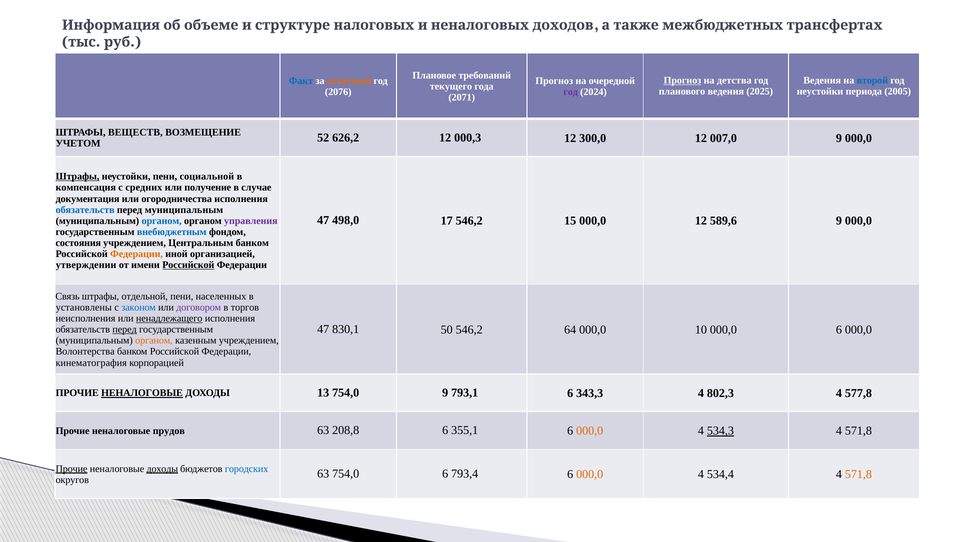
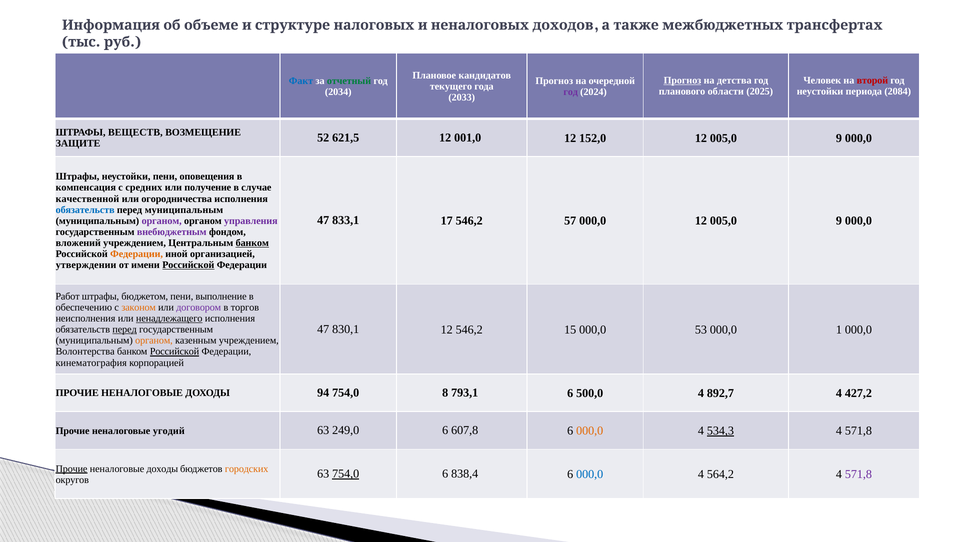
требований: требований -> кандидатов (485, 75)
Ведения: Ведения -> Человек (822, 81)
второй colour: blue -> red (872, 81)
отчетный colour: orange -> green (349, 81)
планового ведения: ведения -> области (726, 92)
2005: 2005 -> 2084 (898, 92)
2076: 2076 -> 2034 (338, 92)
2071: 2071 -> 2033 (462, 97)
УЧЕТОМ: УЧЕТОМ -> ЗАЩИТЕ (78, 144)
626,2: 626,2 -> 621,5 (346, 138)
000,3: 000,3 -> 001,0 (468, 138)
300,0: 300,0 -> 152,0 (593, 138)
007,0: 007,0 -> 005,0 (723, 138)
Штрафы underline: present -> none (78, 176)
социальной: социальной -> оповещения (207, 176)
документация: документация -> качественной (87, 199)
498,0: 498,0 -> 833,1 (346, 220)
15: 15 -> 57 (570, 221)
000,0 12 589,6: 589,6 -> 005,0 (723, 221)
органом colour: blue -> purple (162, 221)
внебюджетным colour: blue -> purple (172, 232)
состояния: состояния -> вложений (78, 243)
банком underline: none -> present (252, 243)
Связь: Связь -> Работ (68, 296)
отдельной: отдельной -> бюджетом (145, 296)
населенных: населенных -> выполнение (221, 296)
установлены: установлены -> обеспечению (84, 307)
законом colour: blue -> orange (139, 307)
830,1 50: 50 -> 12 (447, 329)
64: 64 -> 15 (570, 329)
10: 10 -> 53 (701, 329)
000,0 6: 6 -> 1 (839, 329)
Российской underline: none -> present (175, 351)
НЕНАЛОГОВЫЕ underline: present -> none (142, 393)
13: 13 -> 94 (323, 393)
754,0 9: 9 -> 8 (445, 393)
343,3: 343,3 -> 500,0 (590, 393)
802,3: 802,3 -> 892,7 (720, 393)
577,8: 577,8 -> 427,2 (858, 393)
прудов: прудов -> угодий (169, 431)
208,8: 208,8 -> 249,0 (346, 430)
355,1: 355,1 -> 607,8 (465, 430)
доходы underline: present -> none (162, 468)
городских colour: blue -> orange (247, 468)
754,0 underline: none -> present (346, 474)
793,4: 793,4 -> 838,4 (465, 474)
000,0 colour: orange -> blue (590, 474)
534,4: 534,4 -> 564,2 (720, 474)
571,8 colour: orange -> purple (858, 474)
